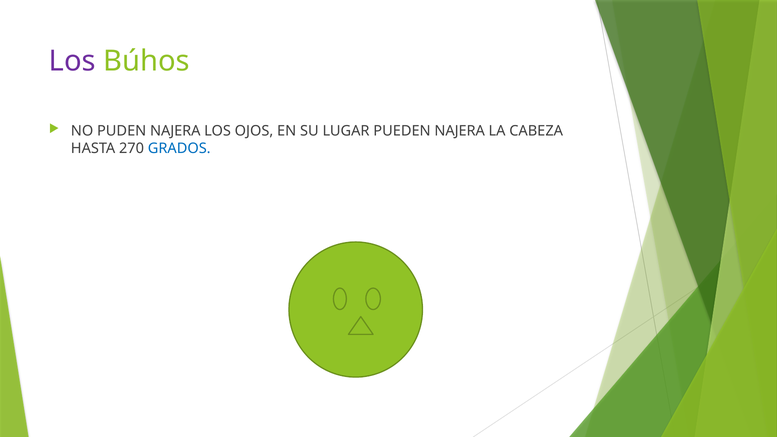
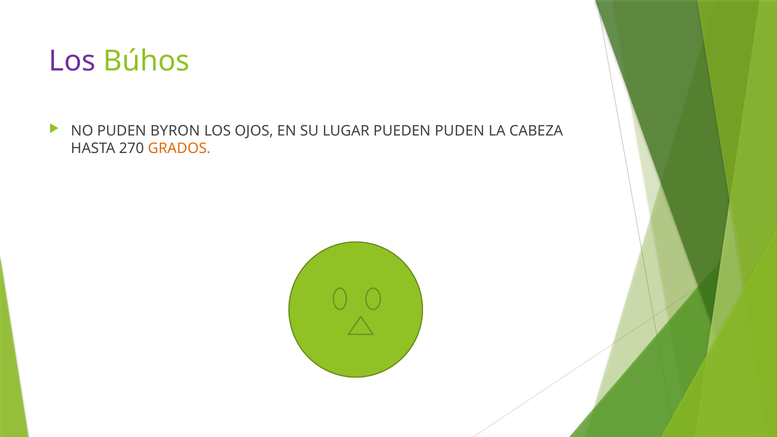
PUDEN NAJERA: NAJERA -> BYRON (175, 131)
PUEDEN NAJERA: NAJERA -> PUDEN (460, 131)
GRADOS colour: blue -> orange (179, 148)
